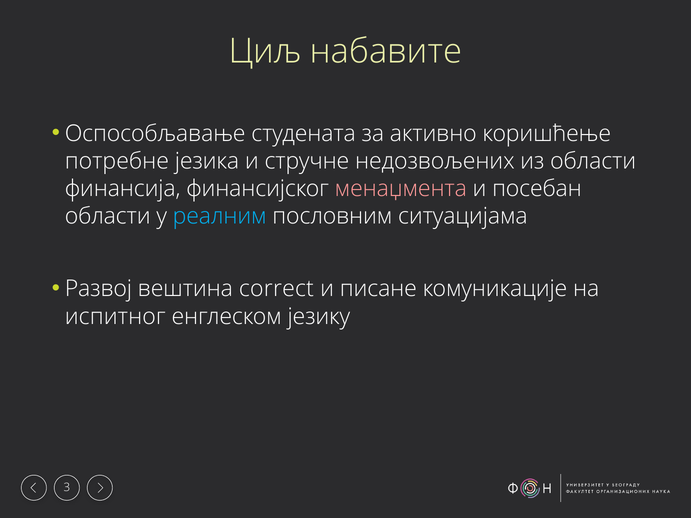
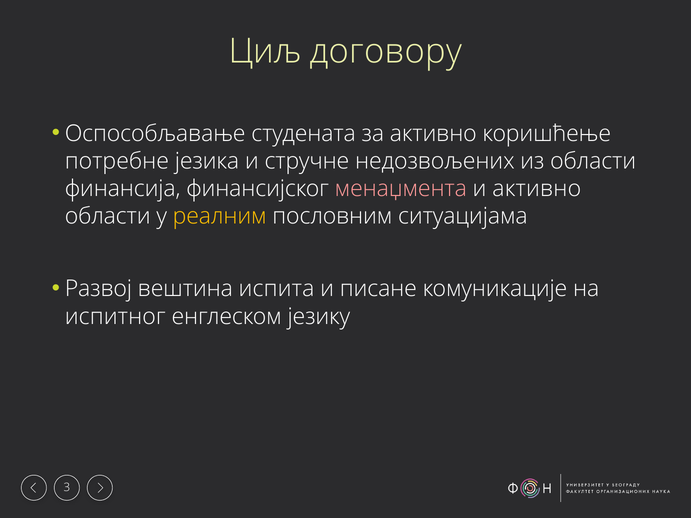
набавите: набавите -> договору (386, 51)
и посебан: посебан -> активно (537, 189)
реалним colour: light blue -> yellow (220, 216)
correct: correct -> испита (276, 289)
